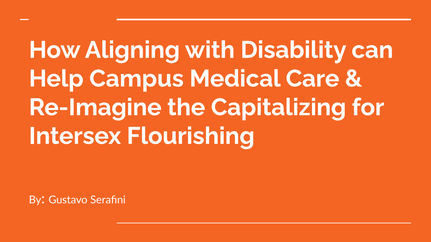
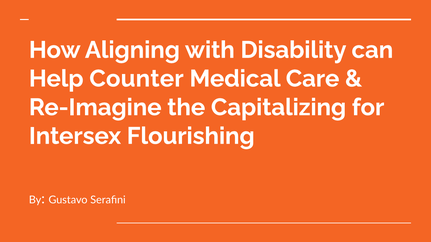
Campus: Campus -> Counter (136, 79)
